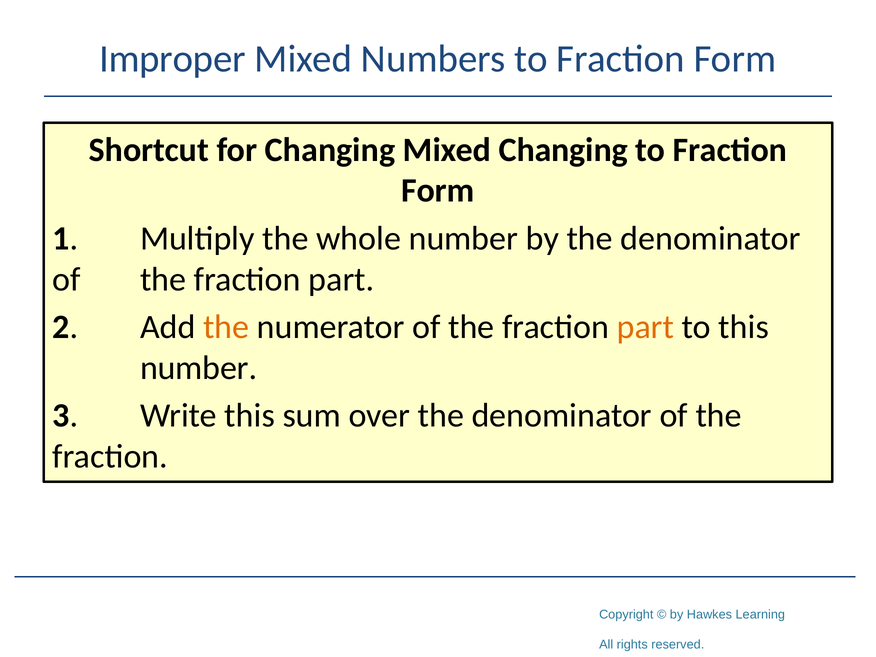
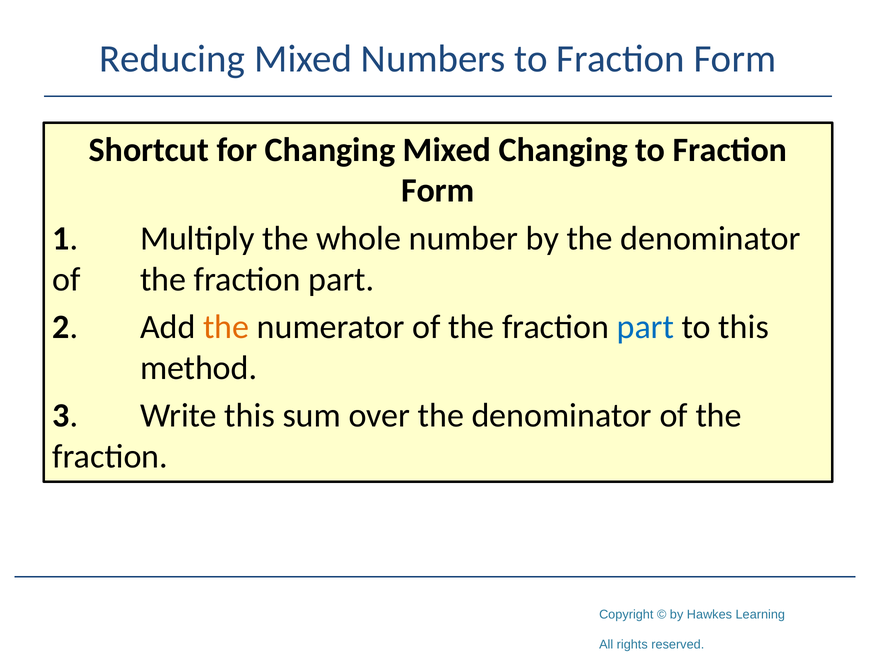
Improper: Improper -> Reducing (172, 59)
part colour: orange -> blue (645, 327)
number: number -> method (199, 368)
